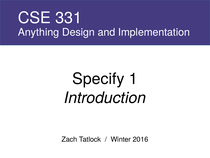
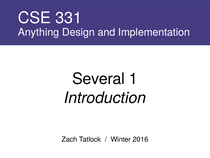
Specify: Specify -> Several (99, 79)
